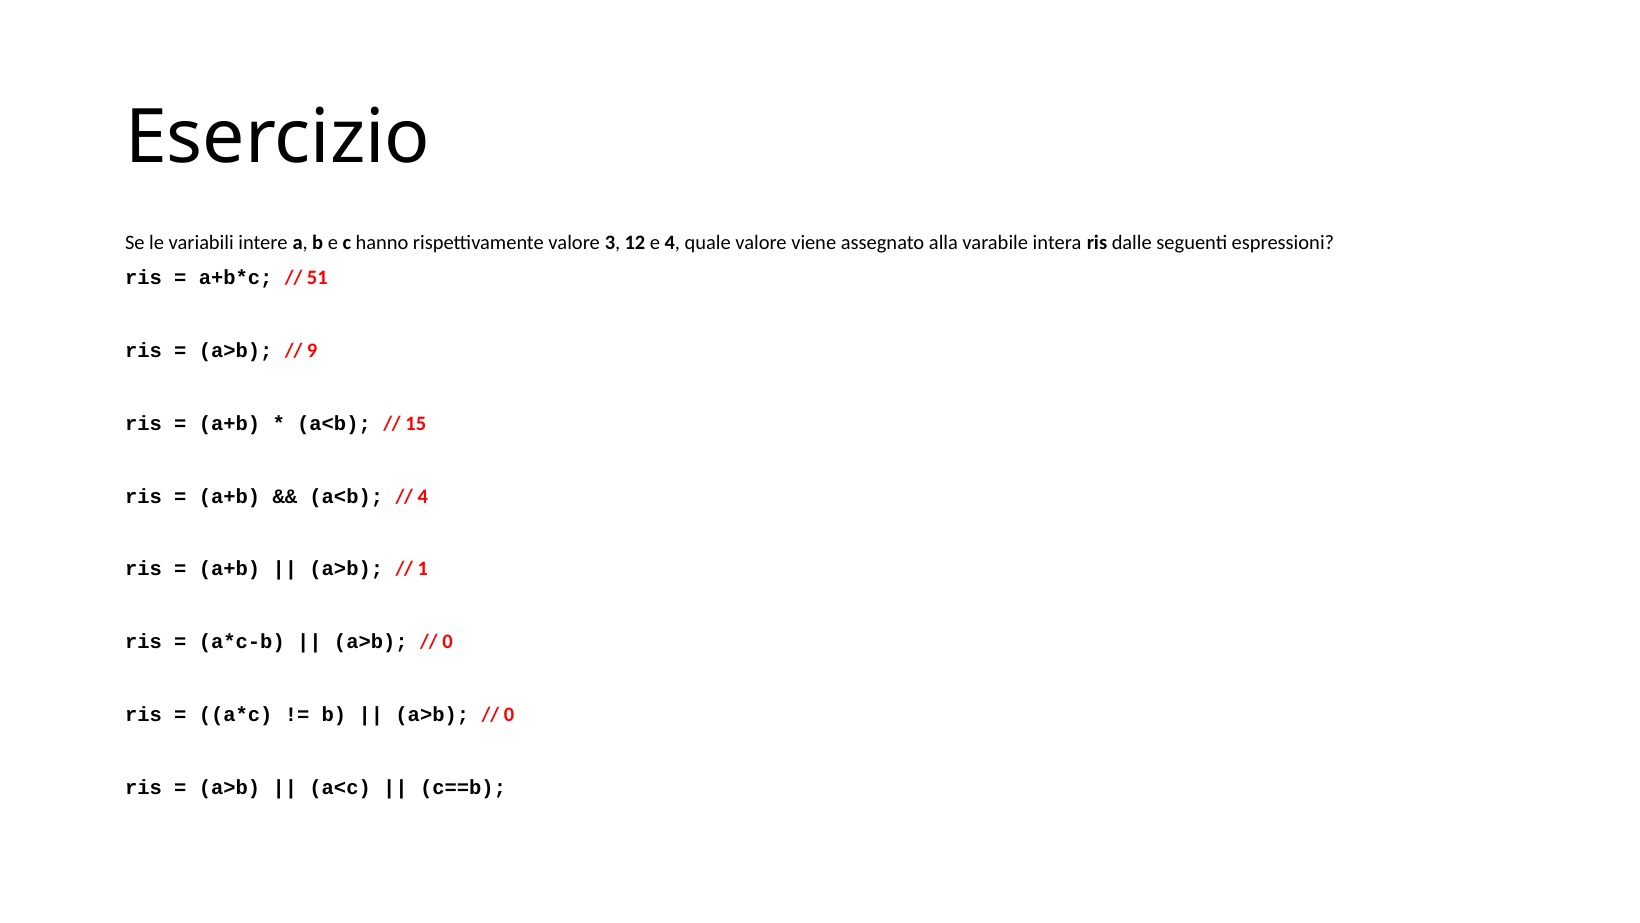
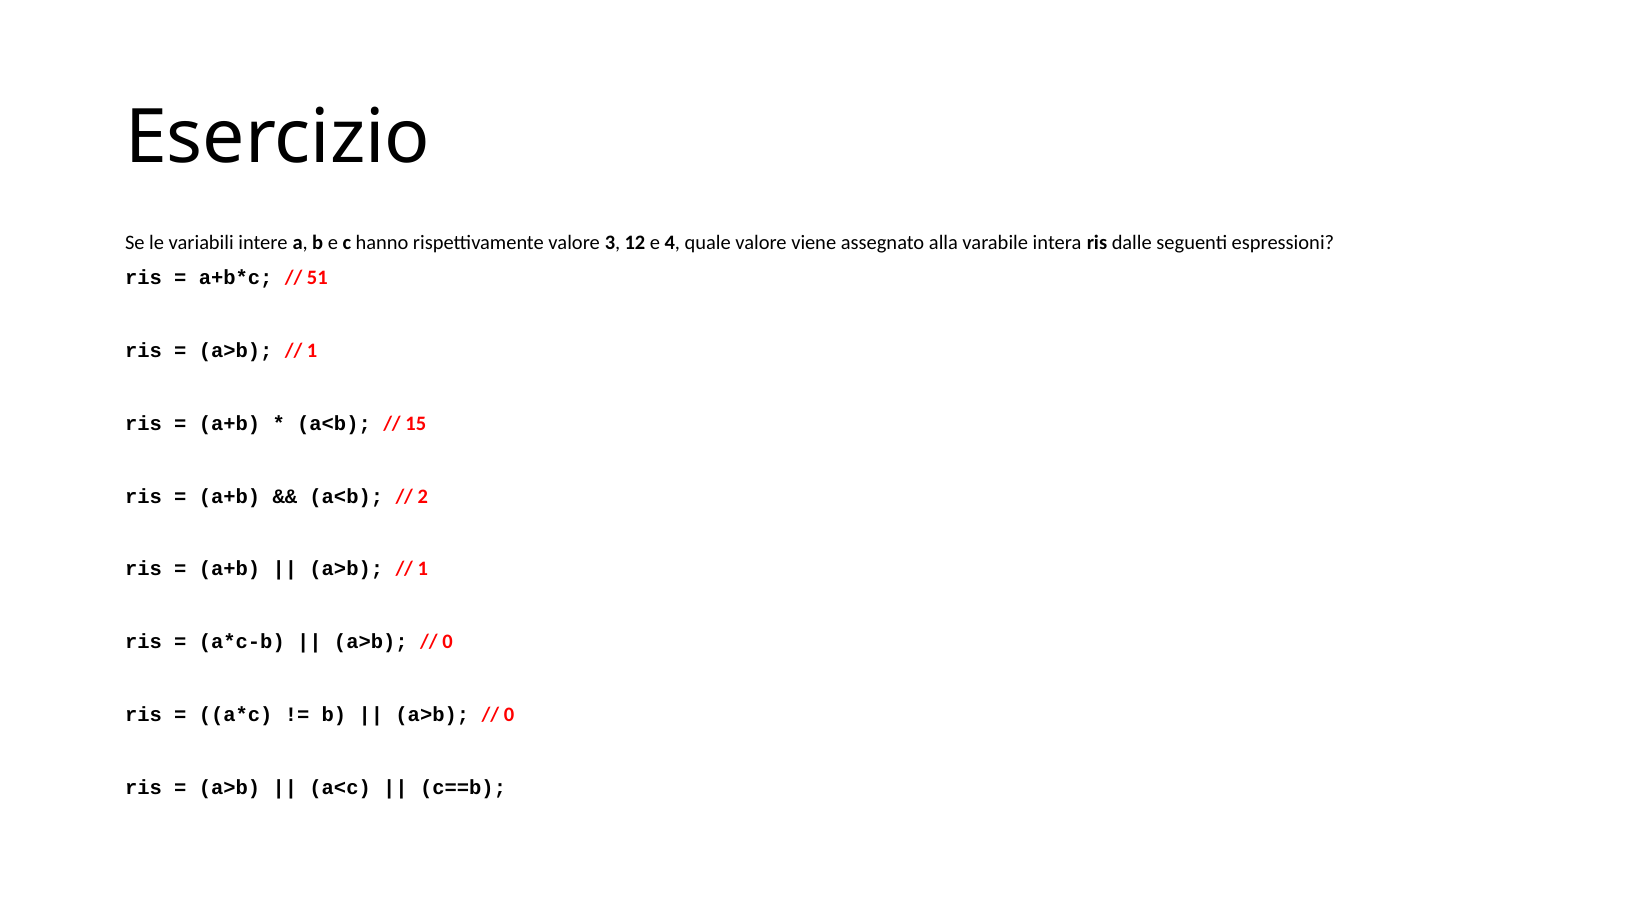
9: 9 -> 1 (312, 351)
4: 4 -> 2 (423, 496)
